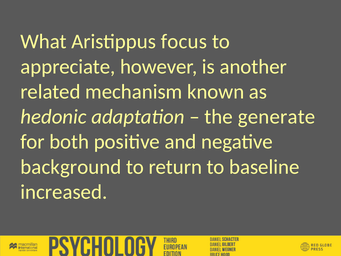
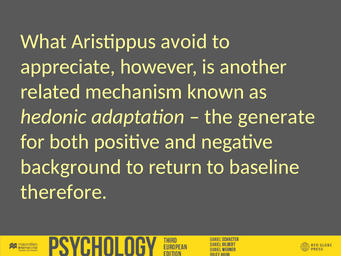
focus: focus -> avoid (184, 42)
increased: increased -> therefore (64, 192)
